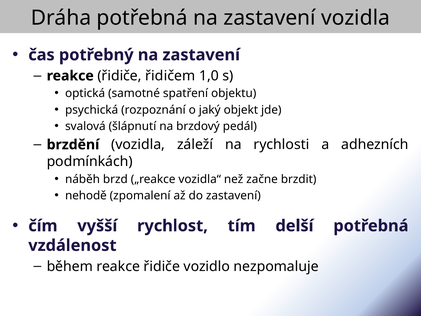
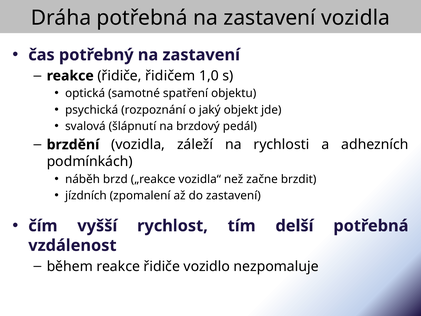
nehodě: nehodě -> jízdních (86, 195)
